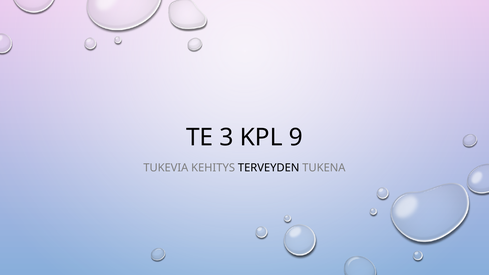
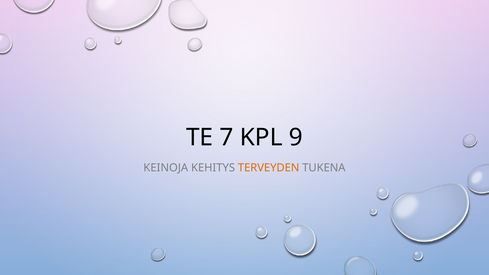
3: 3 -> 7 (227, 138)
TUKEVIA: TUKEVIA -> KEINOJA (166, 168)
TERVEYDEN colour: black -> orange (269, 168)
